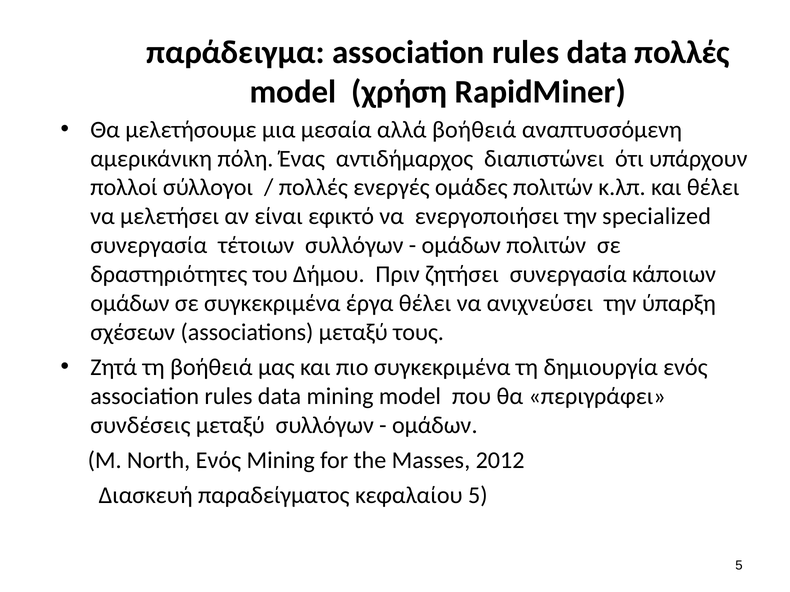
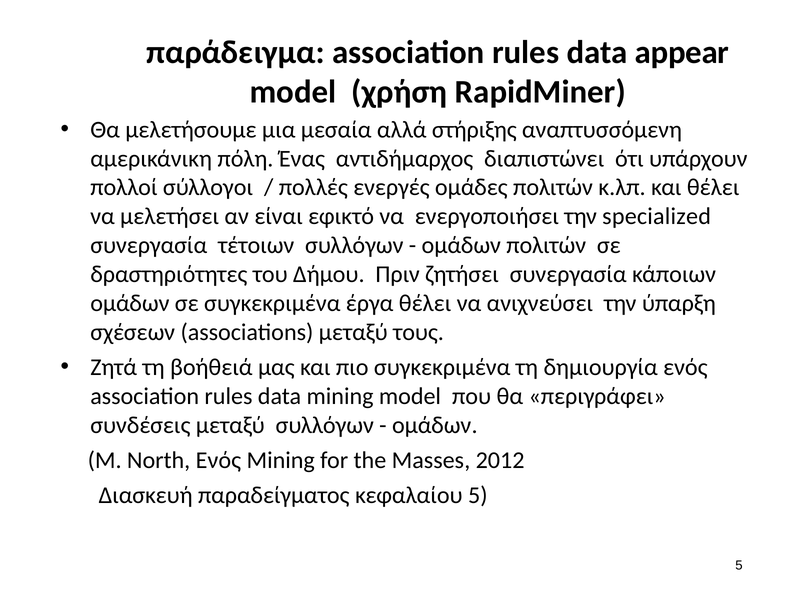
data πολλές: πολλές -> appear (682, 52)
αλλά βοήθειά: βοήθειά -> στήριξης (474, 130)
